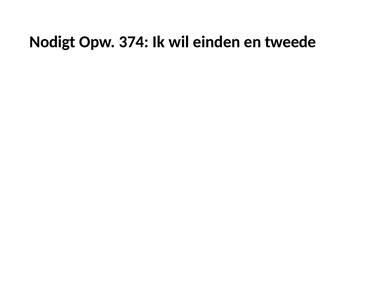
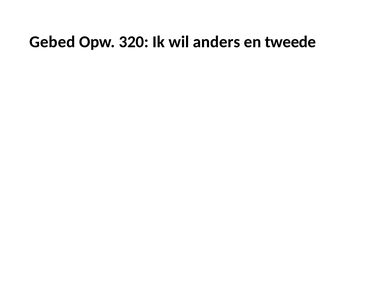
Nodigt: Nodigt -> Gebed (52, 42)
374: 374 -> 320 (134, 42)
einden: einden -> anders (217, 42)
